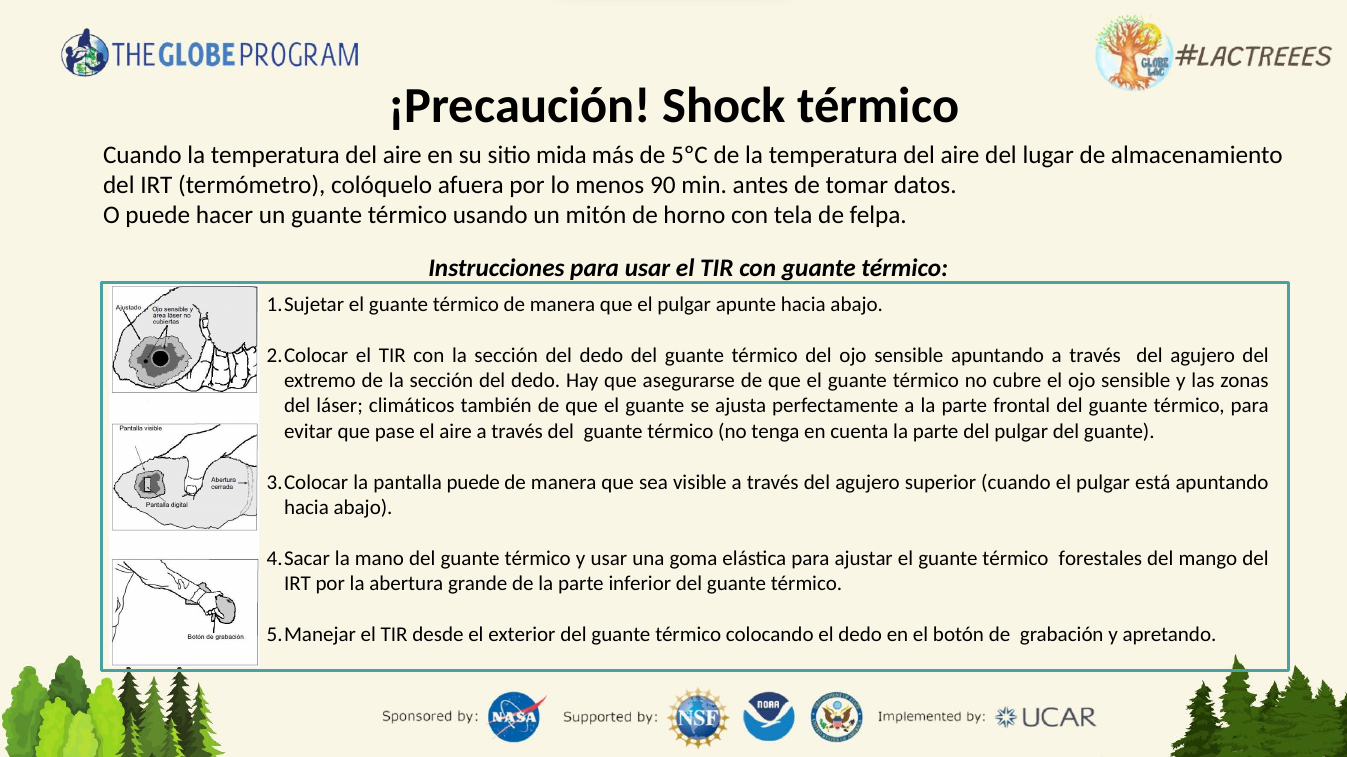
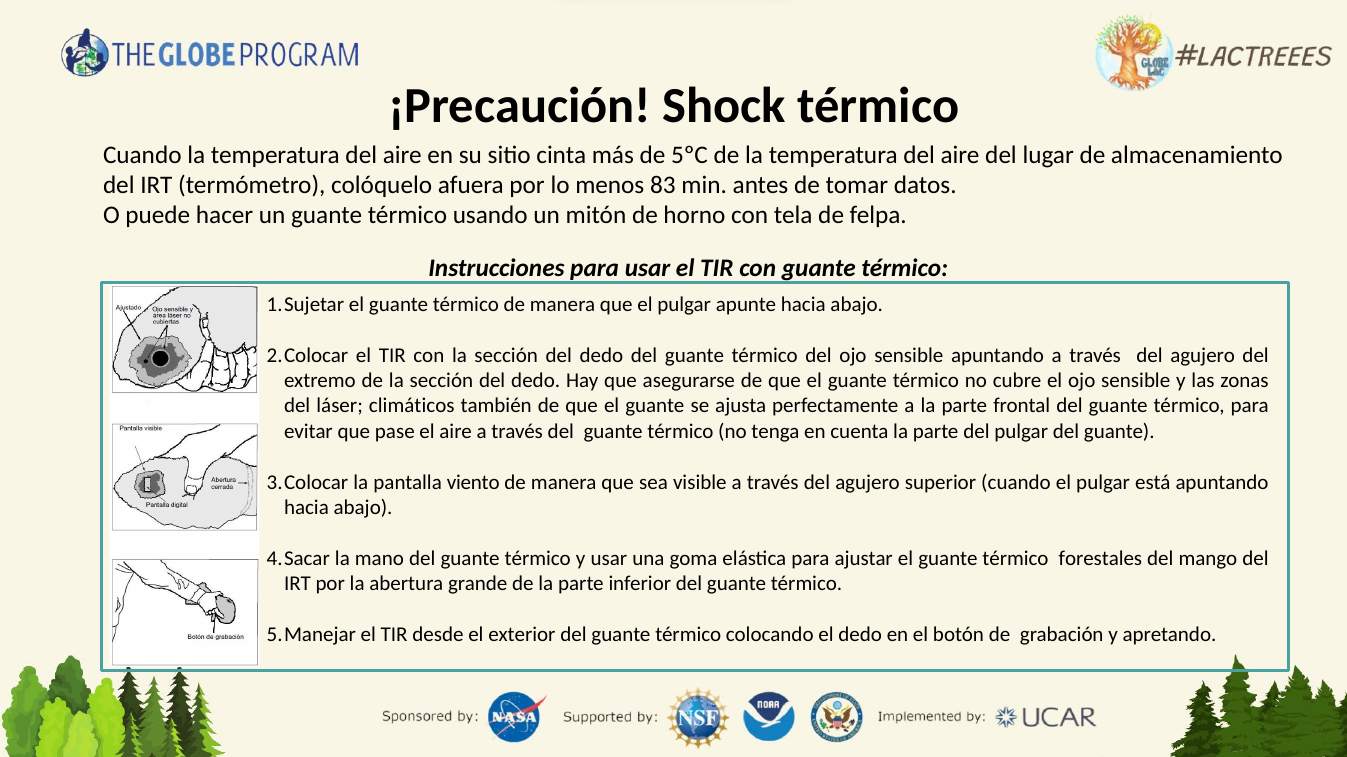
mida: mida -> cinta (561, 155)
90: 90 -> 83 (663, 185)
pantalla puede: puede -> viento (473, 483)
